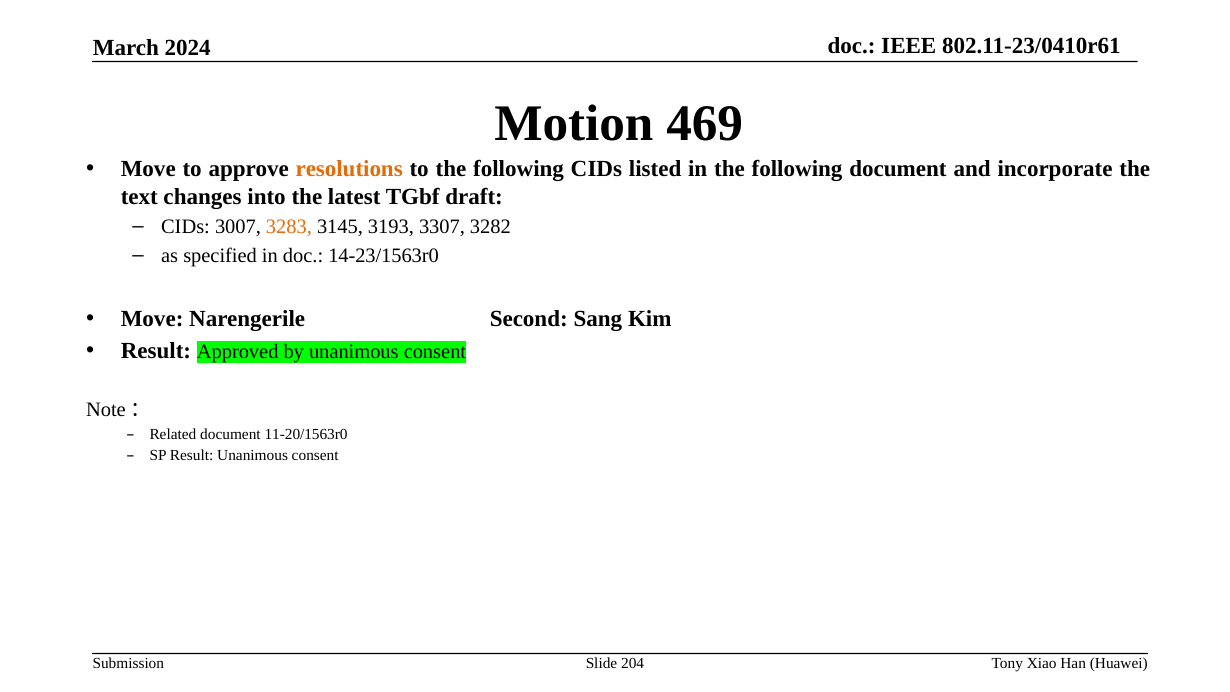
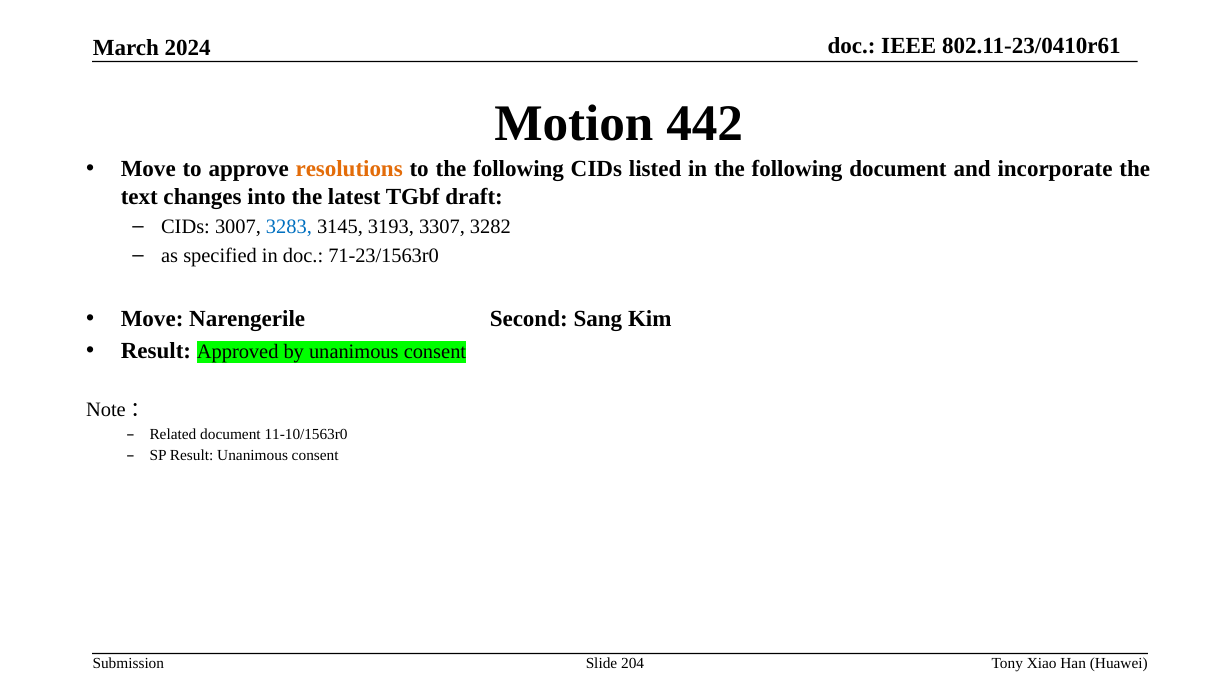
469: 469 -> 442 (705, 123)
3283 colour: orange -> blue (289, 227)
14-23/1563r0: 14-23/1563r0 -> 71-23/1563r0 (384, 256)
11-20/1563r0: 11-20/1563r0 -> 11-10/1563r0 (306, 434)
